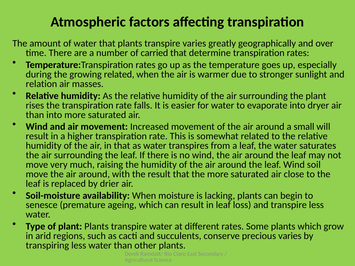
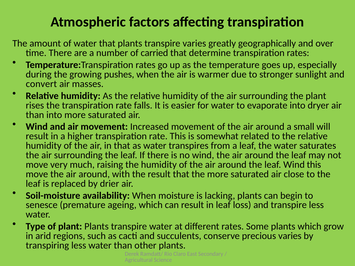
growing related: related -> pushes (119, 74)
relation: relation -> convert (41, 84)
Wind soil: soil -> this (314, 165)
